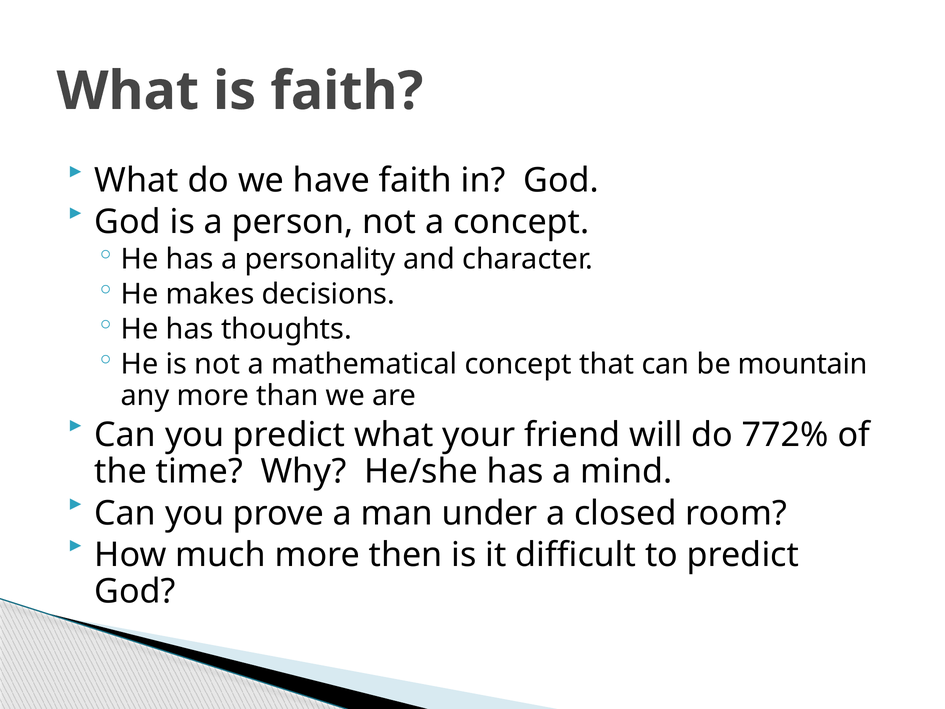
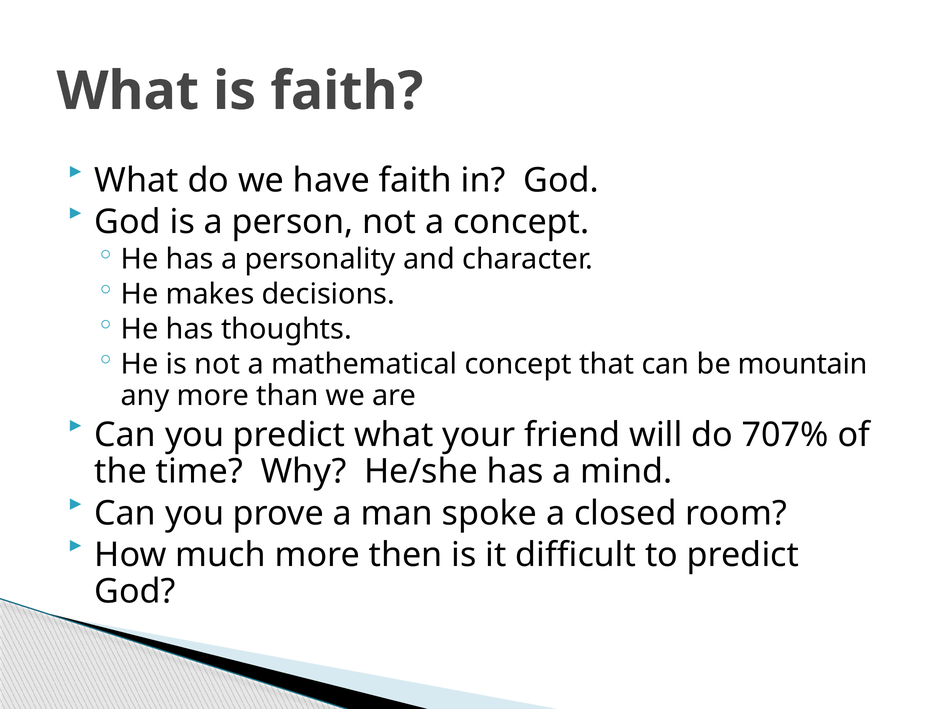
772%: 772% -> 707% (785, 435)
under: under -> spoke (489, 513)
